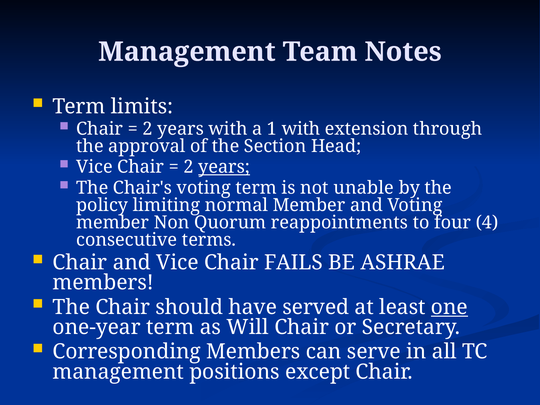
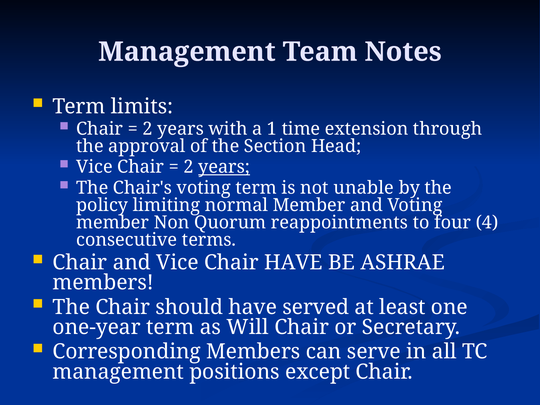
1 with: with -> time (301, 129)
Chair FAILS: FAILS -> HAVE (293, 263)
one underline: present -> none (449, 307)
